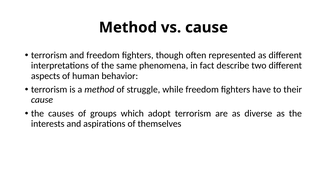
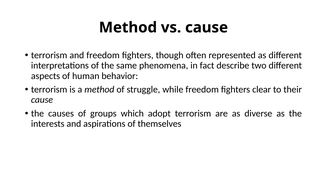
have: have -> clear (262, 90)
